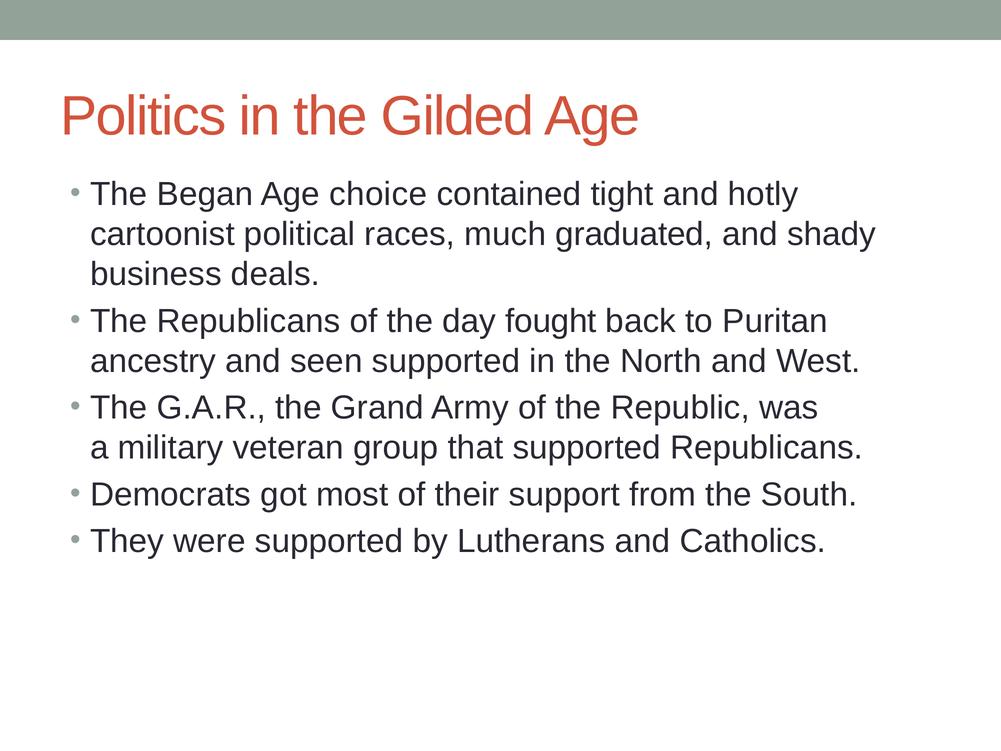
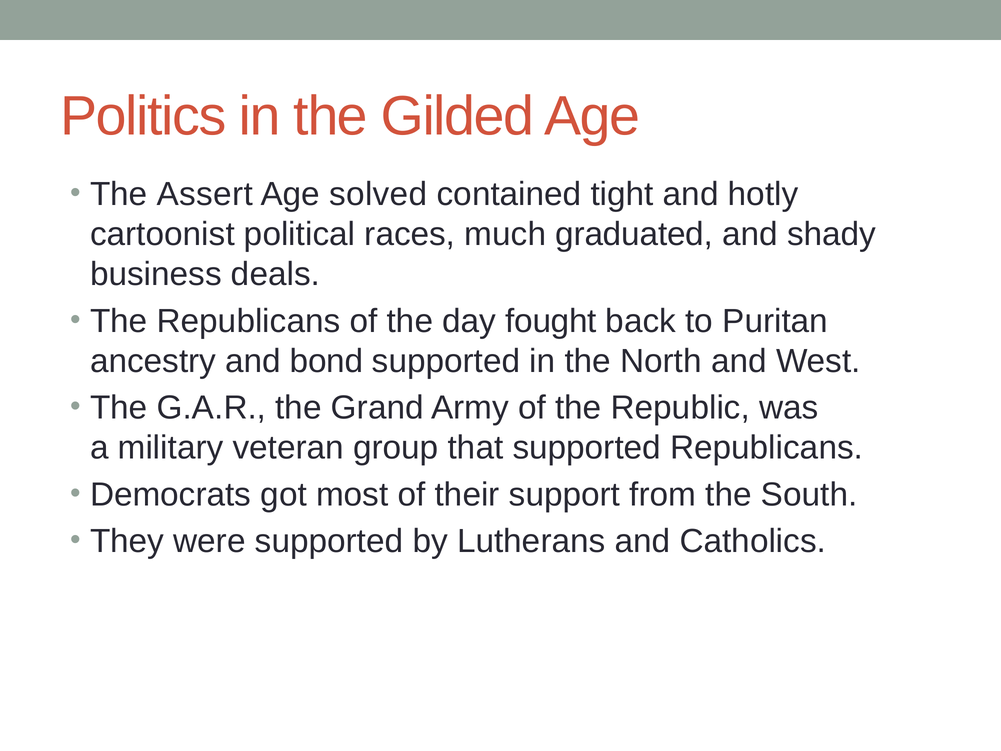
Began: Began -> Assert (205, 194)
choice: choice -> solved (378, 194)
seen: seen -> bond (327, 361)
